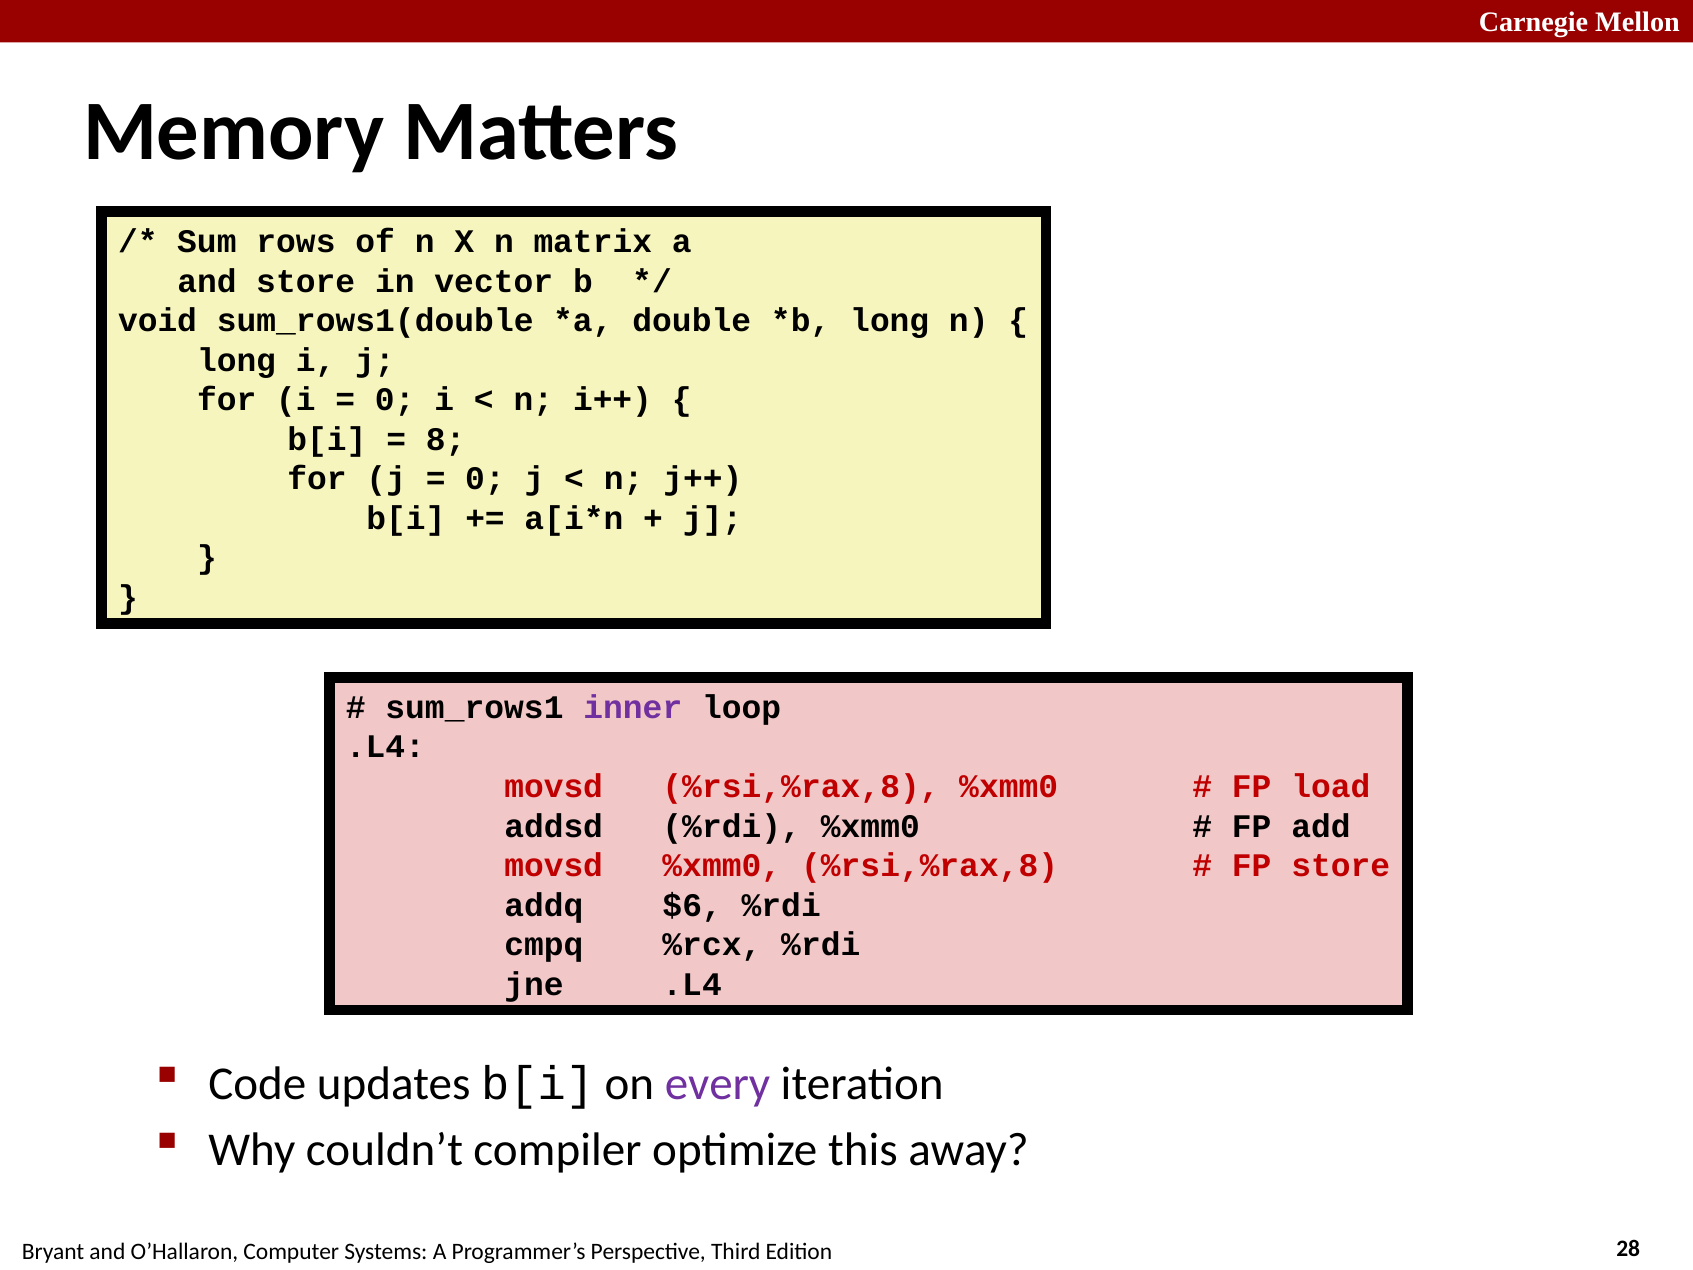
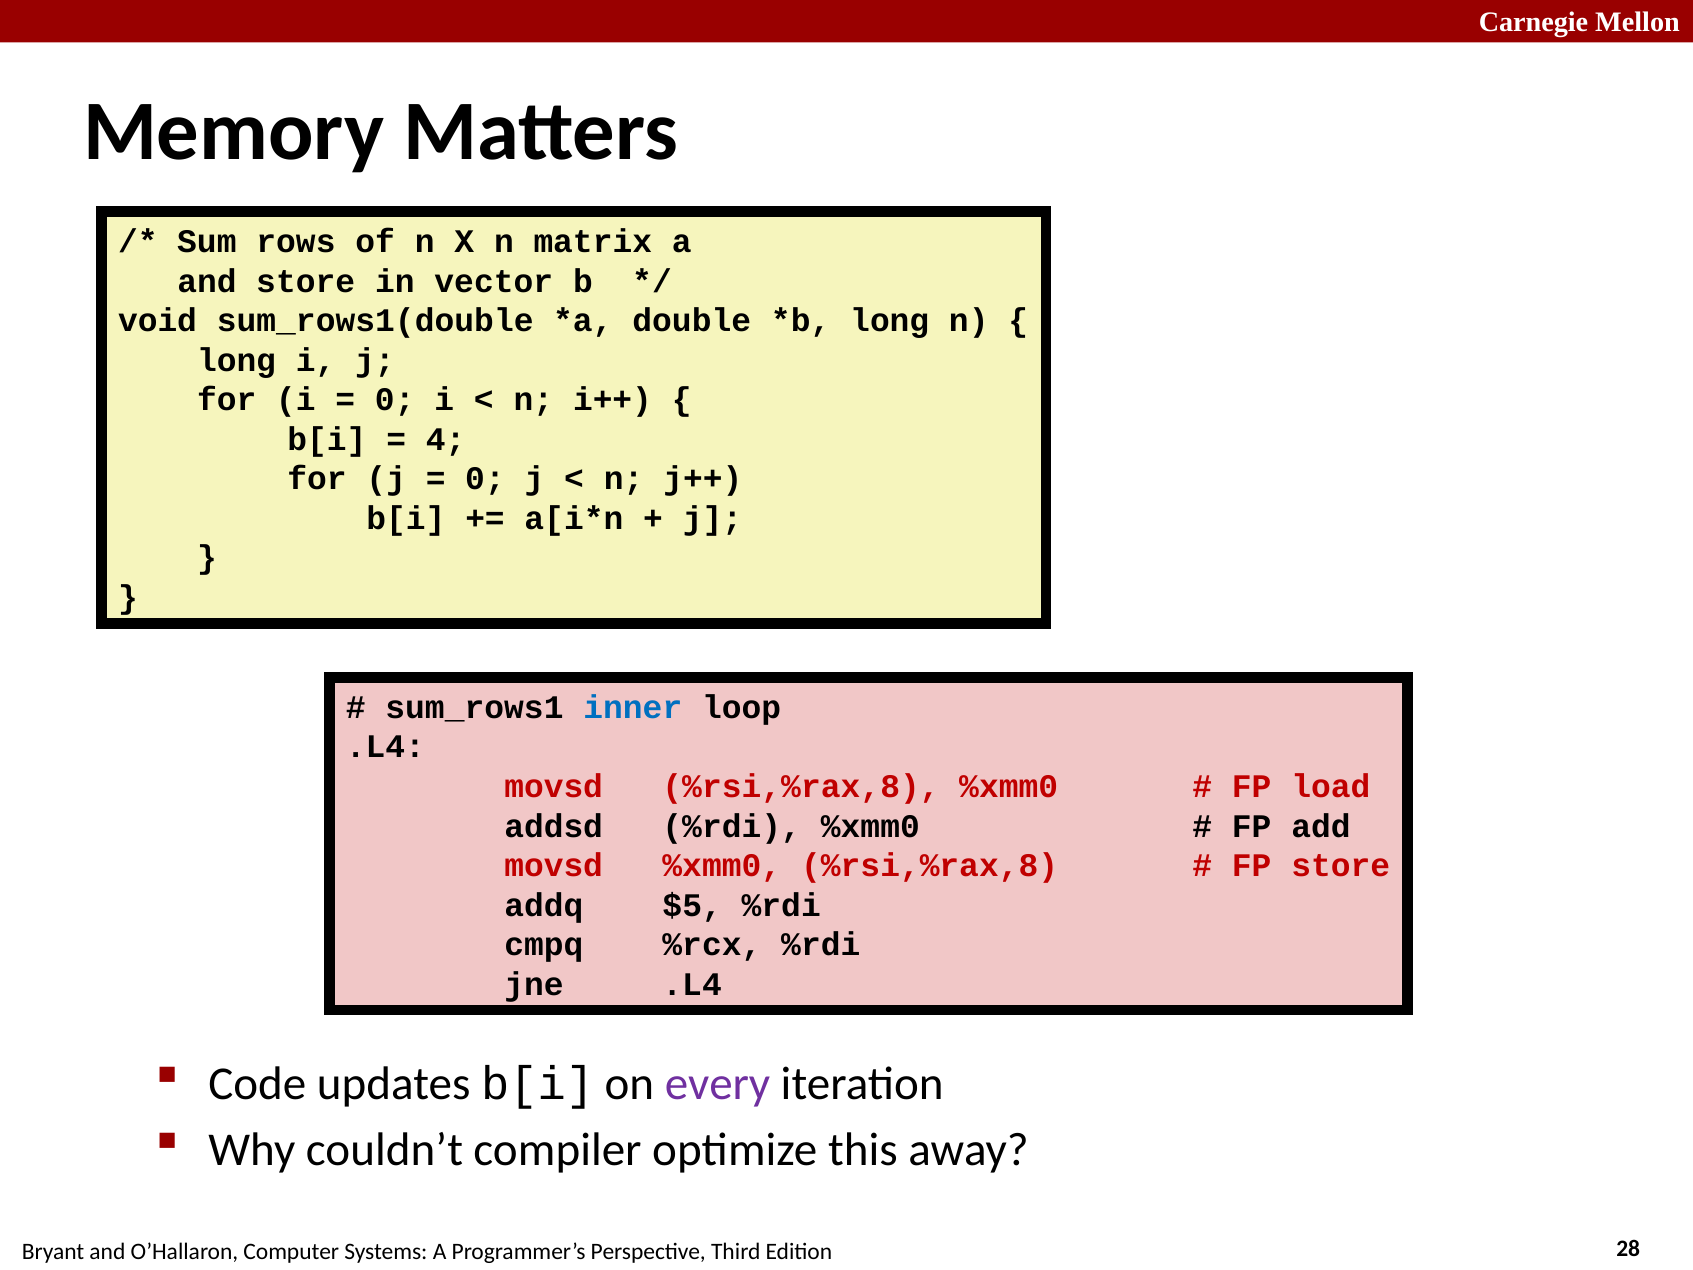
8: 8 -> 4 (446, 439)
inner colour: purple -> blue (633, 707)
$6: $6 -> $5 (692, 905)
